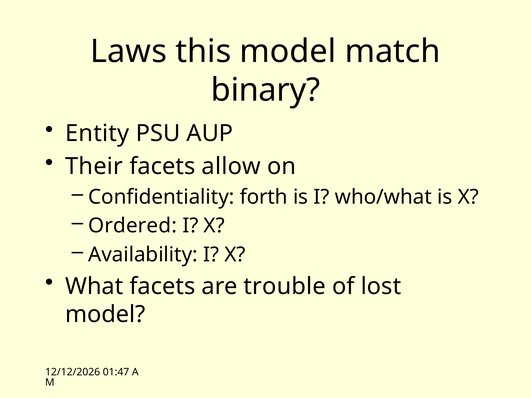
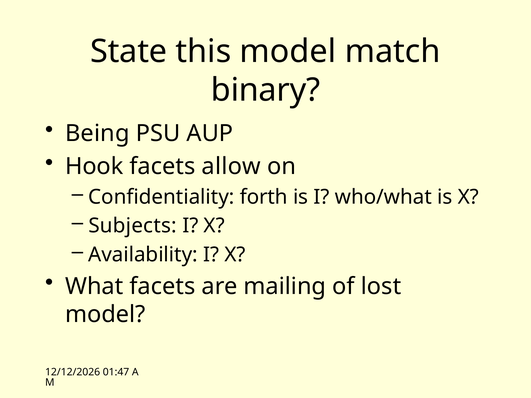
Laws: Laws -> State (129, 51)
Entity: Entity -> Being (97, 134)
Their: Their -> Hook (94, 167)
Ordered: Ordered -> Subjects (133, 226)
trouble: trouble -> mailing (285, 286)
